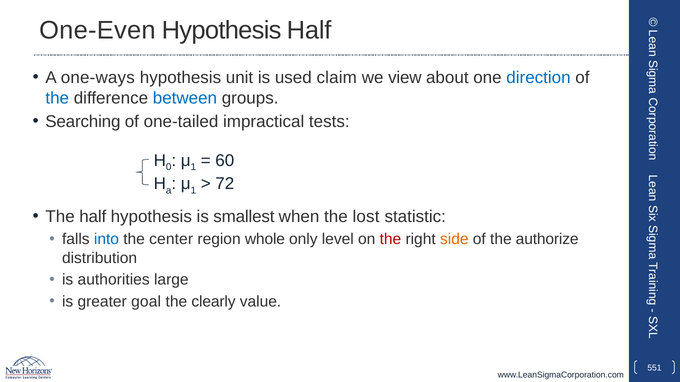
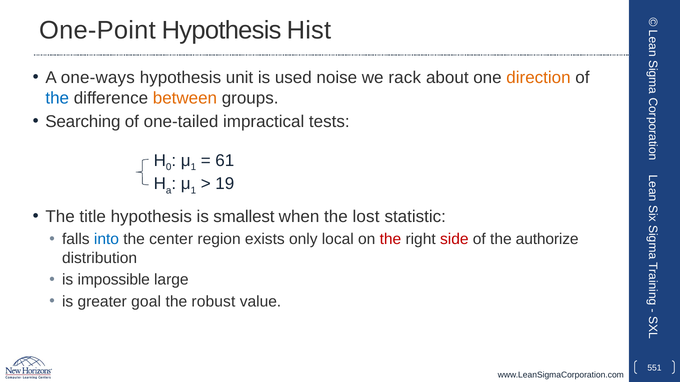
One-Even: One-Even -> One-Point (97, 30)
Hypothesis Half: Half -> Hist (309, 30)
claim: claim -> noise (337, 78)
view: view -> rack (405, 78)
direction colour: blue -> orange (538, 78)
between colour: blue -> orange (185, 98)
60: 60 -> 61 (225, 161)
72: 72 -> 19 (225, 184)
The half: half -> title (93, 217)
whole: whole -> exists (265, 240)
level: level -> local (338, 240)
side colour: orange -> red (454, 240)
authorities: authorities -> impossible (114, 280)
clearly: clearly -> robust (213, 302)
